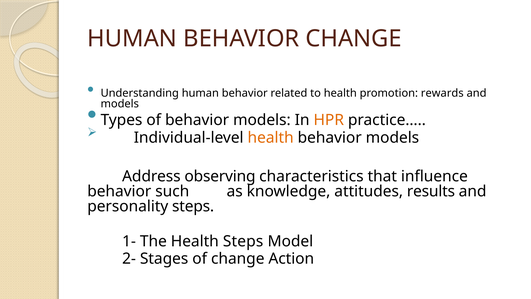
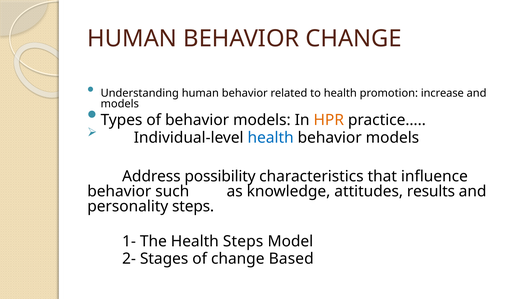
rewards: rewards -> increase (442, 93)
health colour: orange -> blue (271, 137)
observing: observing -> possibility (220, 176)
Action: Action -> Based (291, 259)
